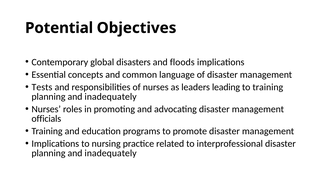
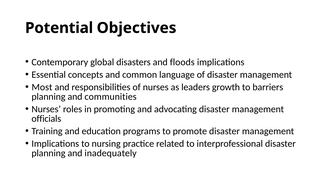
Tests: Tests -> Most (42, 87)
leading: leading -> growth (226, 87)
to training: training -> barriers (268, 87)
inadequately: inadequately -> communities (111, 97)
